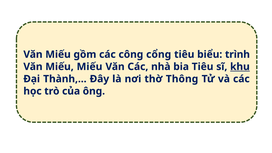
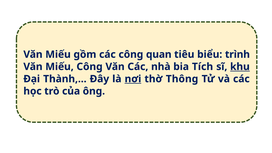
cổng: cổng -> quan (159, 54)
Miếu Miếu: Miếu -> Công (90, 67)
bia Tiêu: Tiêu -> Tích (203, 67)
nơi underline: none -> present (133, 79)
